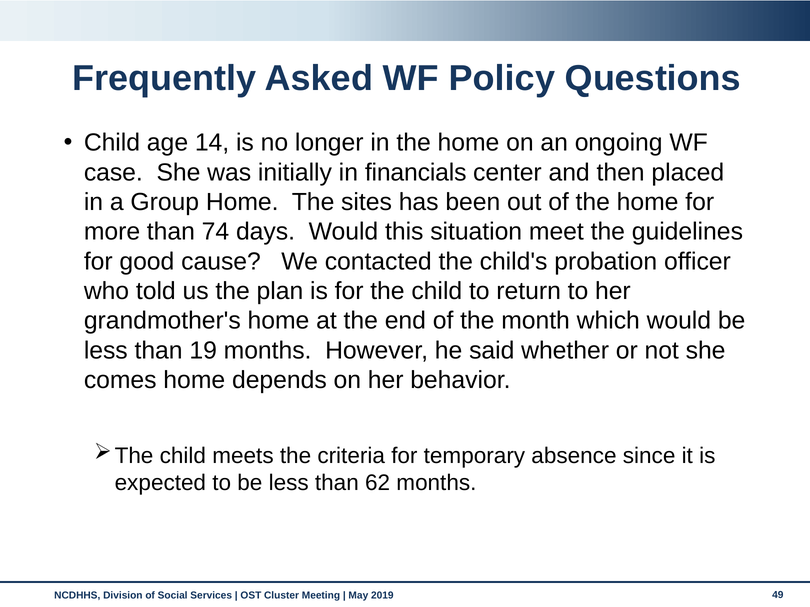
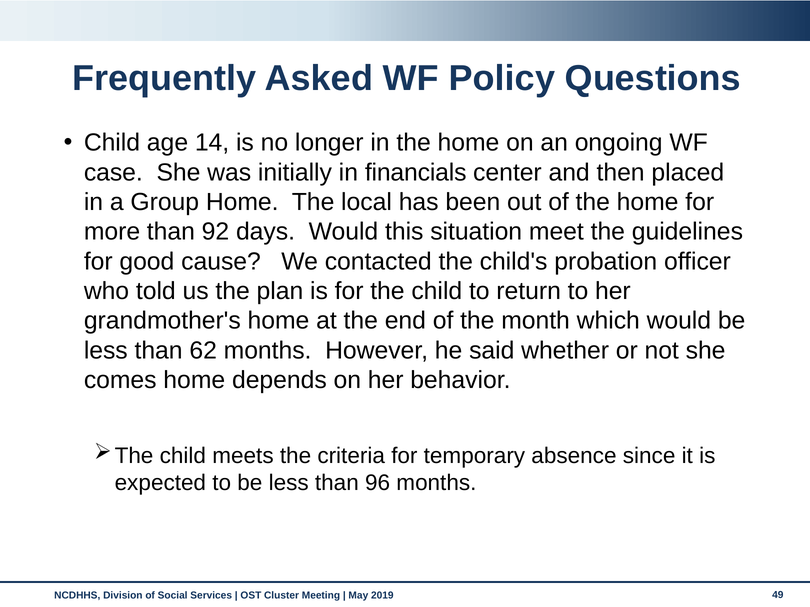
sites: sites -> local (367, 202)
74: 74 -> 92 (215, 232)
19: 19 -> 62 (203, 351)
62: 62 -> 96 (378, 483)
